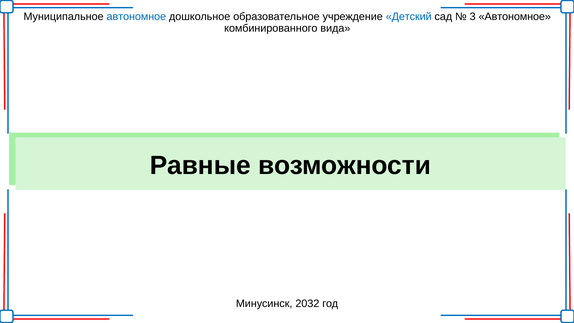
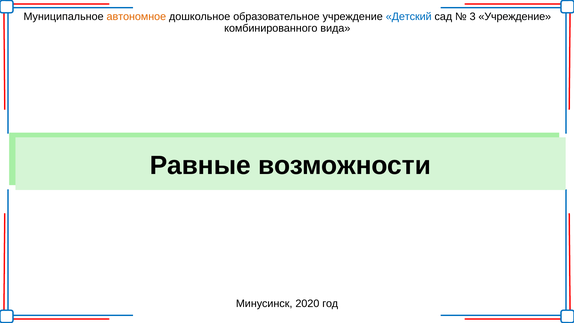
автономное colour: blue -> orange (136, 17)
3 Автономное: Автономное -> Учреждение (515, 17)
2032: 2032 -> 2020 (307, 303)
